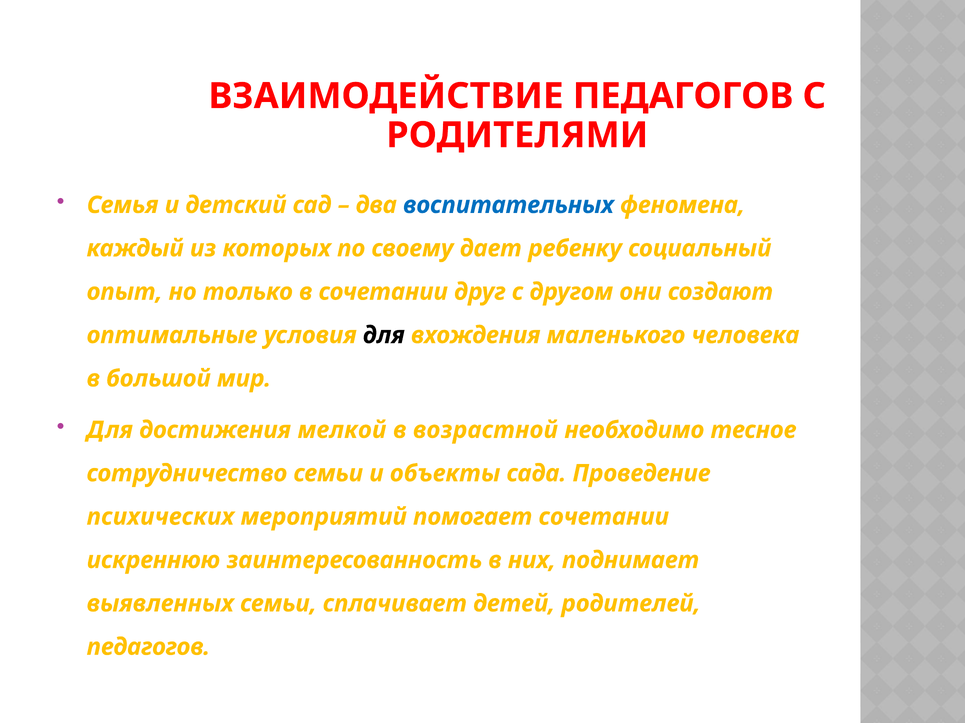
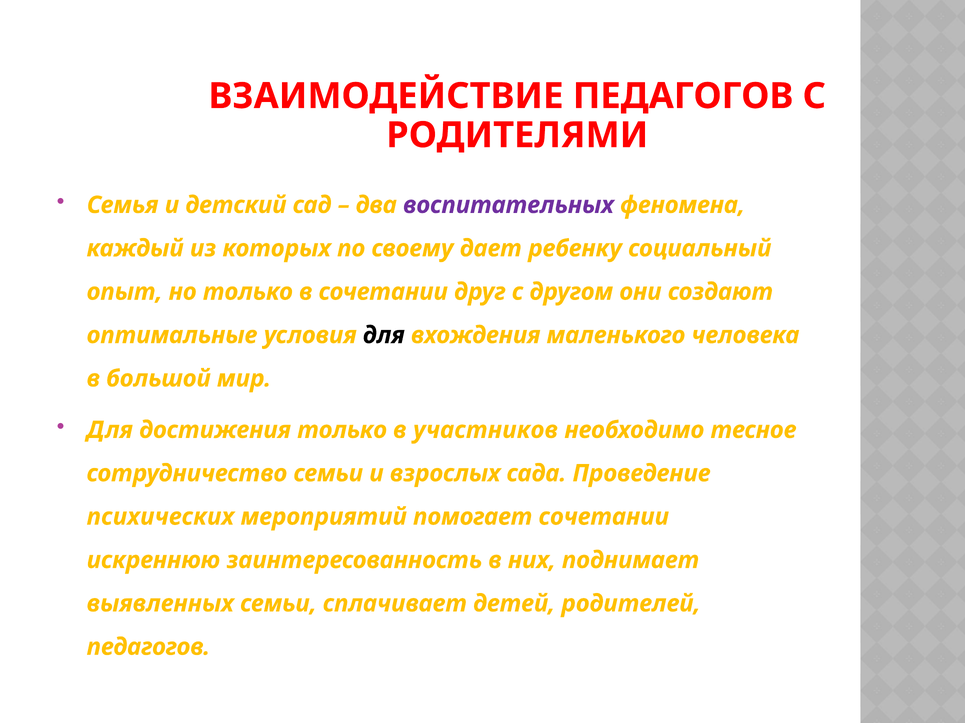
воспитательных colour: blue -> purple (509, 205)
достижения мелкой: мелкой -> только (342, 430)
возрастной: возрастной -> участников (485, 430)
объекты: объекты -> взрослых (445, 474)
